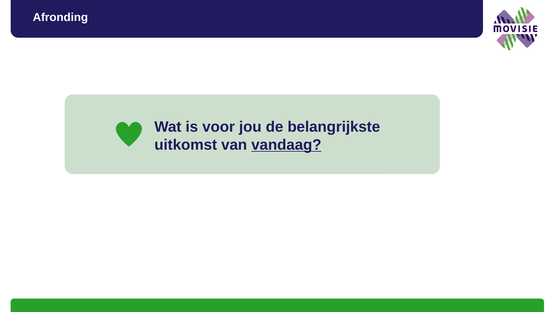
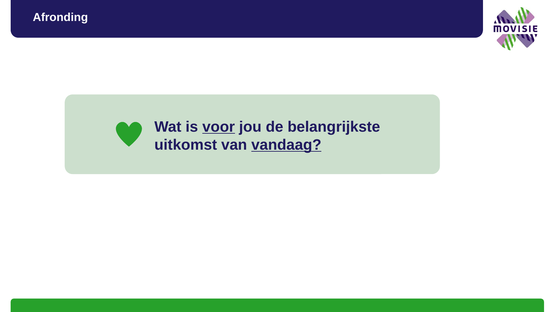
voor underline: none -> present (219, 127)
